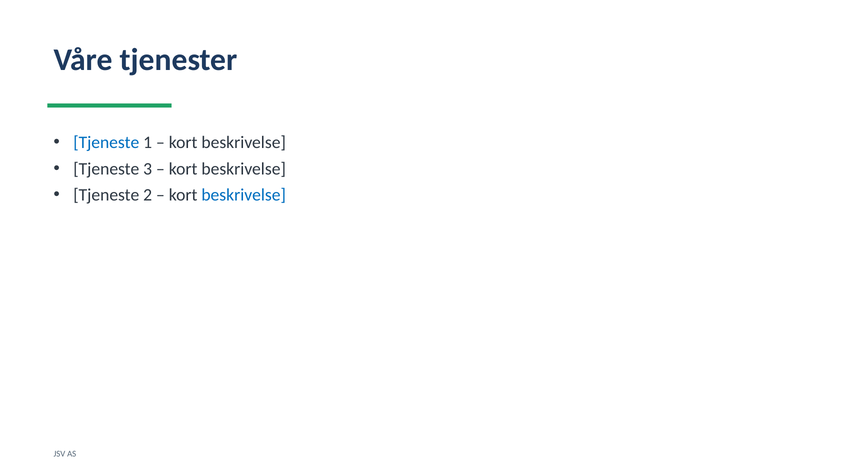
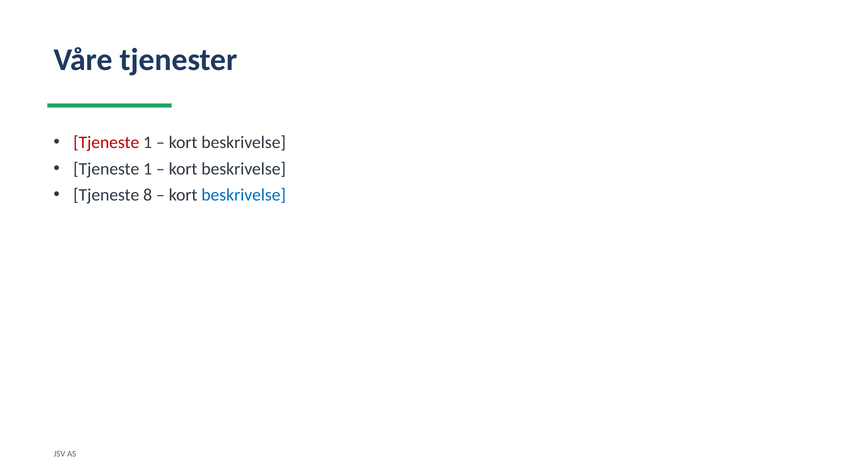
Tjeneste colour: blue -> red (106, 143)
3: 3 -> 1 (148, 169)
2: 2 -> 8 (148, 195)
